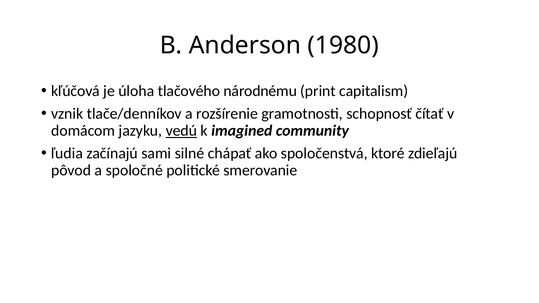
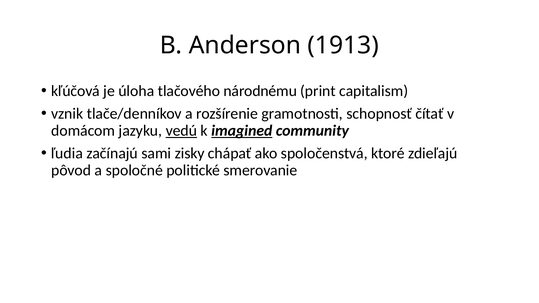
1980: 1980 -> 1913 (343, 45)
imagined underline: none -> present (242, 131)
silné: silné -> zisky (190, 153)
